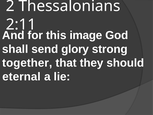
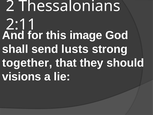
glory: glory -> lusts (75, 49)
eternal: eternal -> visions (22, 77)
